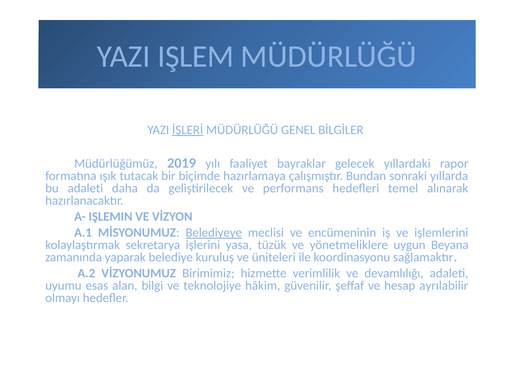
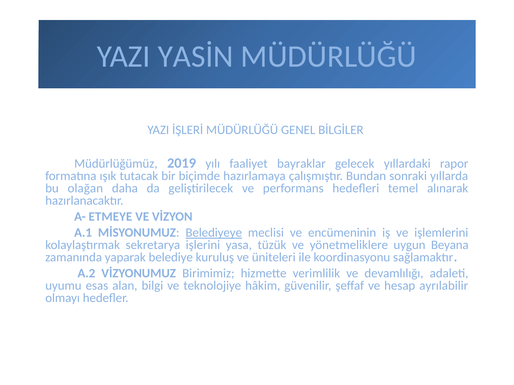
IŞLEM: IŞLEM -> YASİN (196, 56)
İŞLERİ underline: present -> none (188, 130)
bu adaleti: adaleti -> olağan (85, 189)
IŞLEMIN: IŞLEMIN -> ETMEYE (110, 217)
